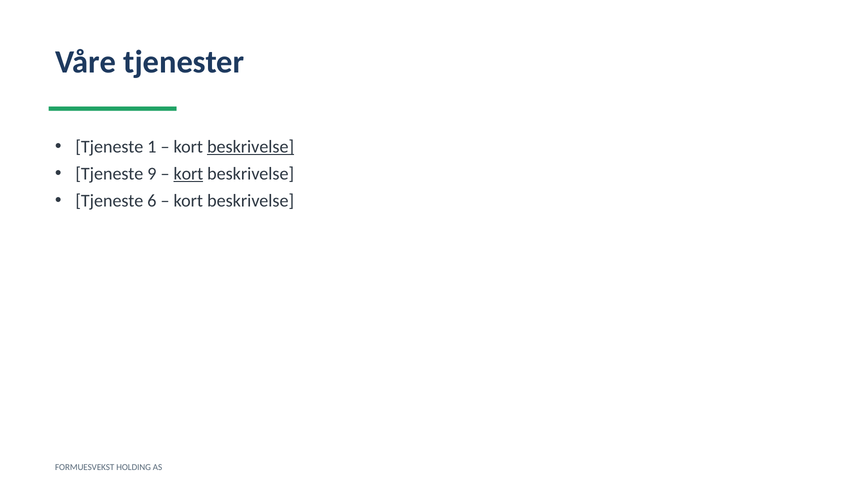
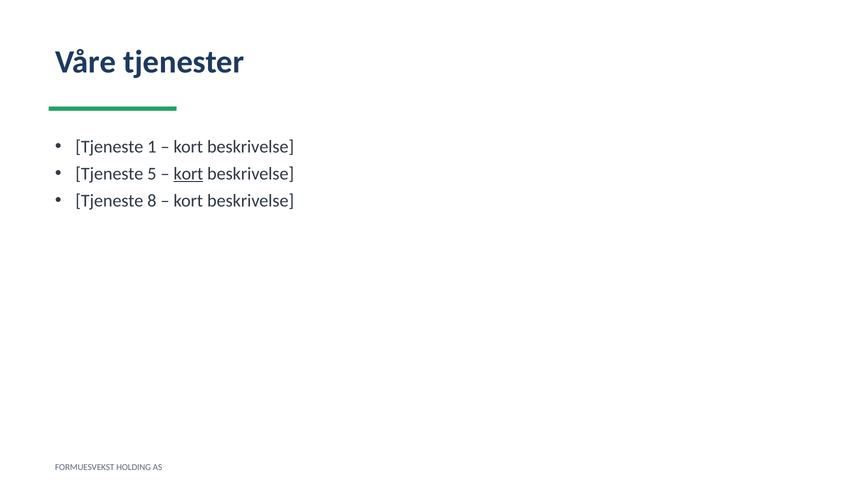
beskrivelse underline: present -> none (251, 147)
9: 9 -> 5 (152, 174)
6: 6 -> 8 (152, 201)
